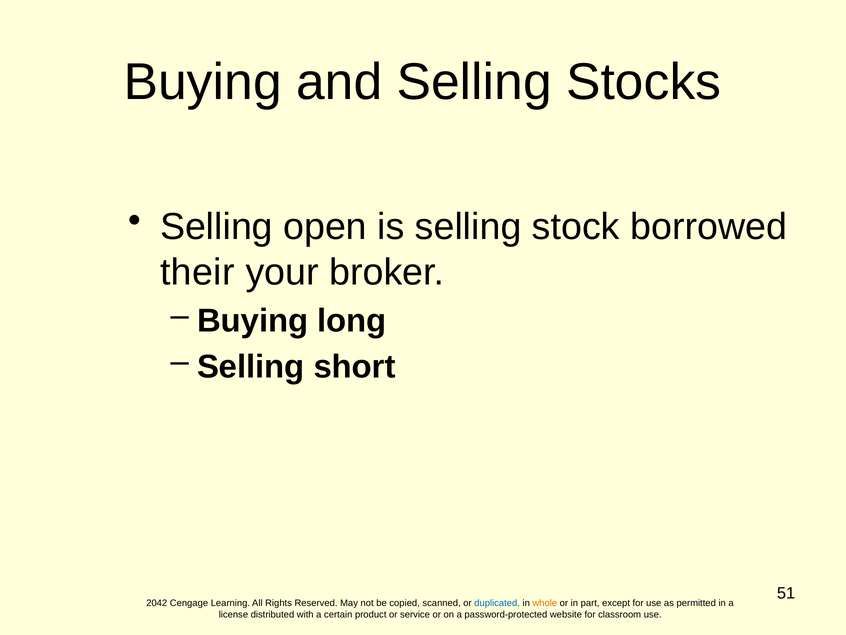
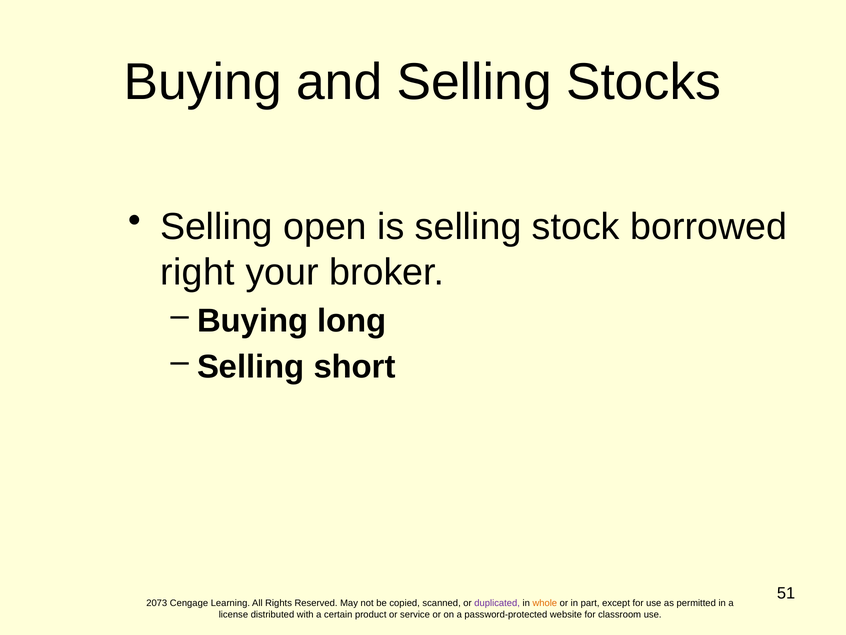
their: their -> right (197, 272)
2042: 2042 -> 2073 (157, 603)
duplicated colour: blue -> purple (497, 603)
